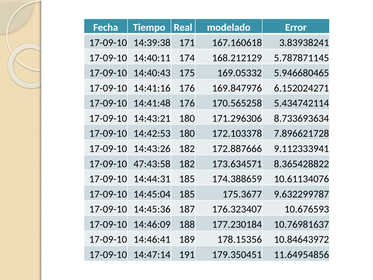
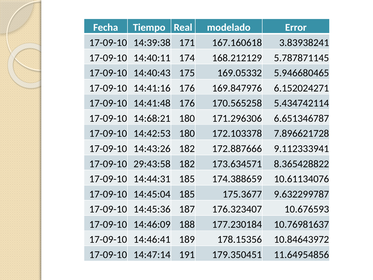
14:43:21: 14:43:21 -> 14:68:21 (152, 118)
8.733693634: 8.733693634 -> 6.651346787 (301, 118)
47:43:58: 47:43:58 -> 29:43:58 (152, 164)
